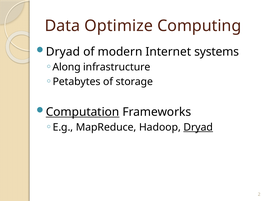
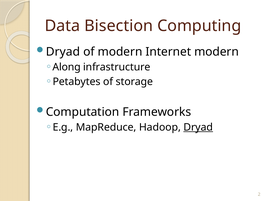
Optimize: Optimize -> Bisection (119, 26)
Internet systems: systems -> modern (217, 52)
Computation underline: present -> none (83, 112)
